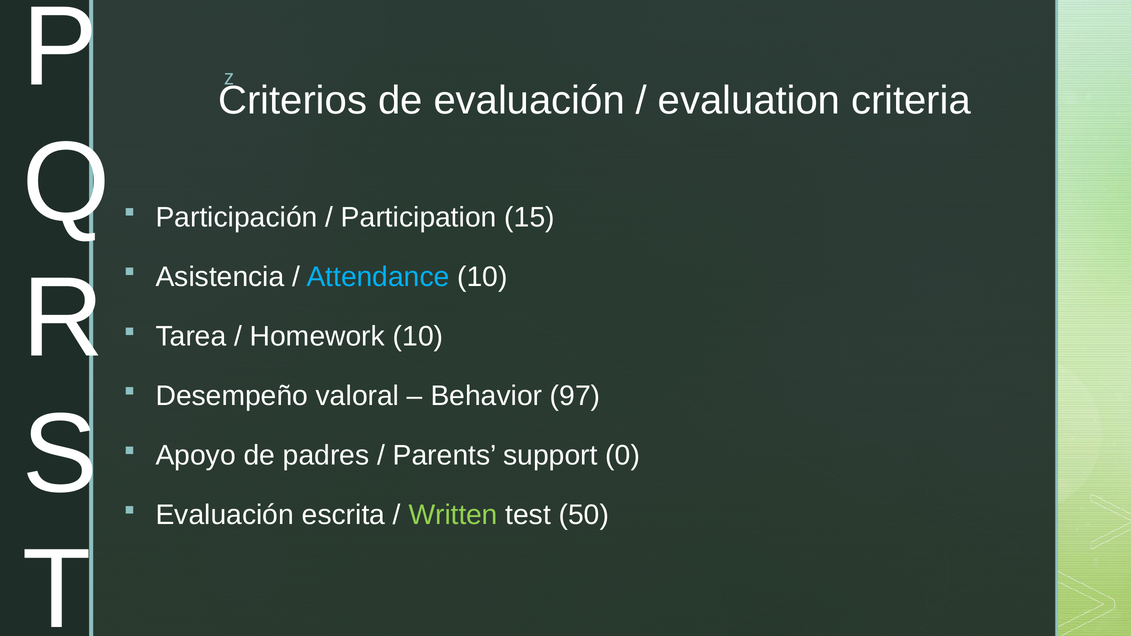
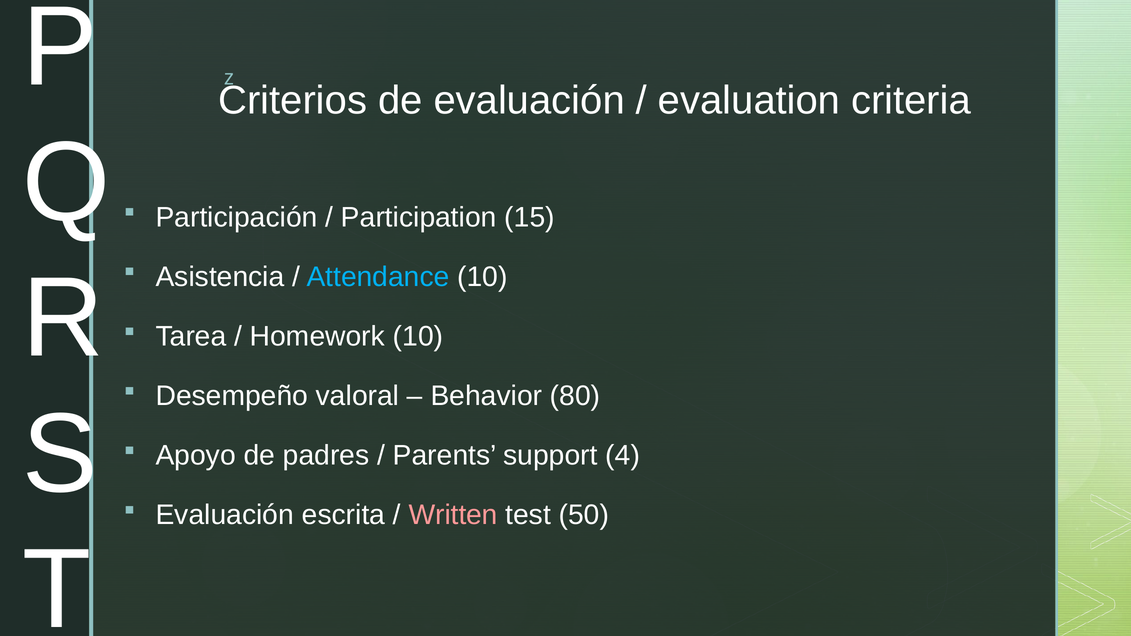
97: 97 -> 80 (575, 396)
0: 0 -> 4 (623, 456)
Written colour: light green -> pink (453, 515)
